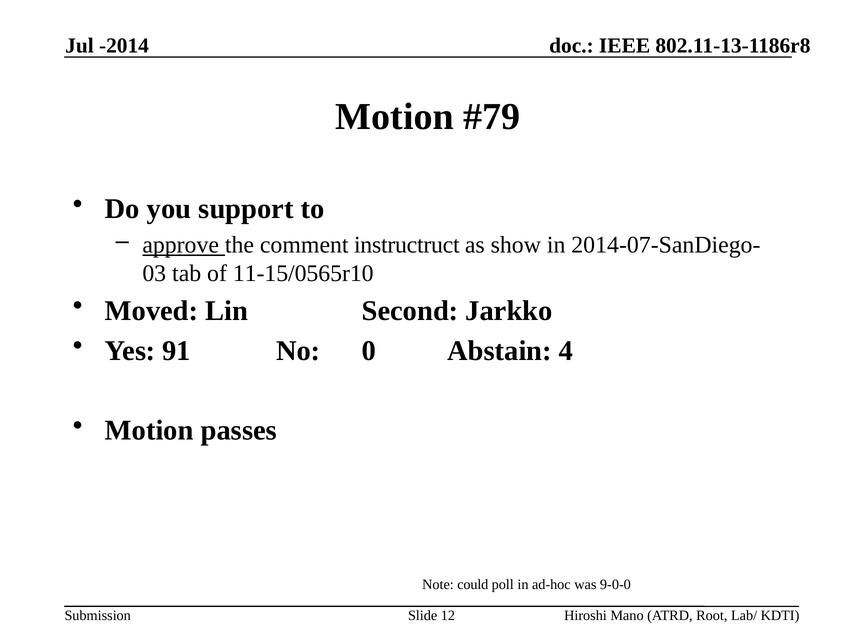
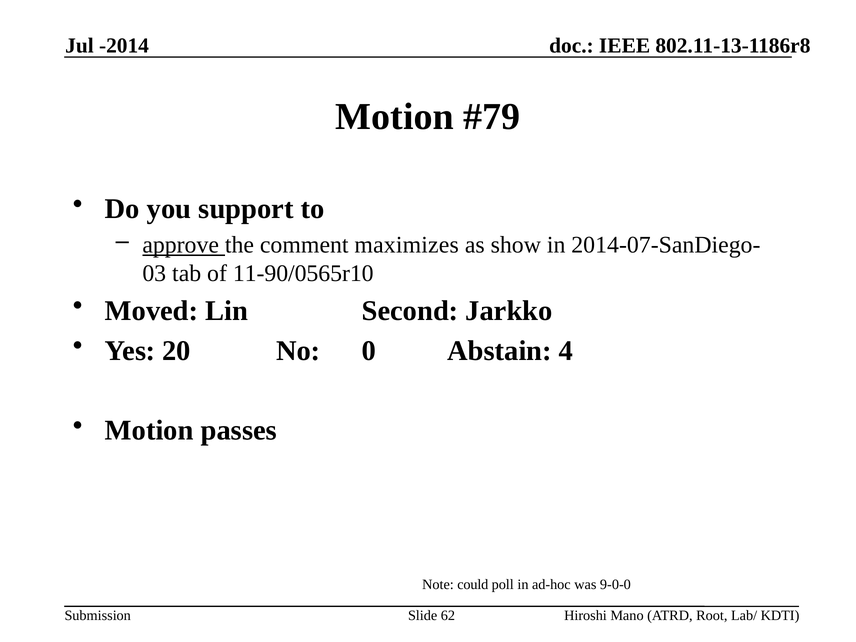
instructruct: instructruct -> maximizes (407, 245)
11-15/0565r10: 11-15/0565r10 -> 11-90/0565r10 (303, 273)
91: 91 -> 20 (176, 351)
12: 12 -> 62 (448, 616)
